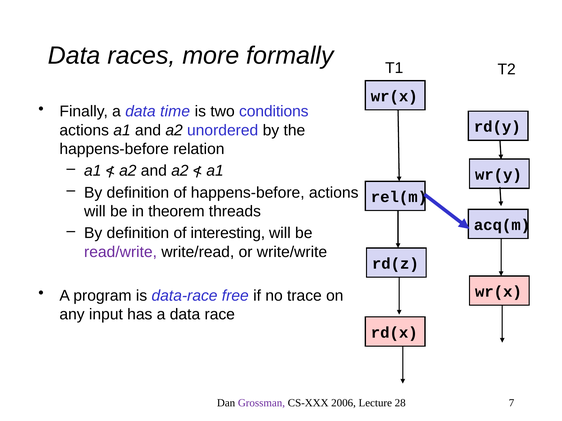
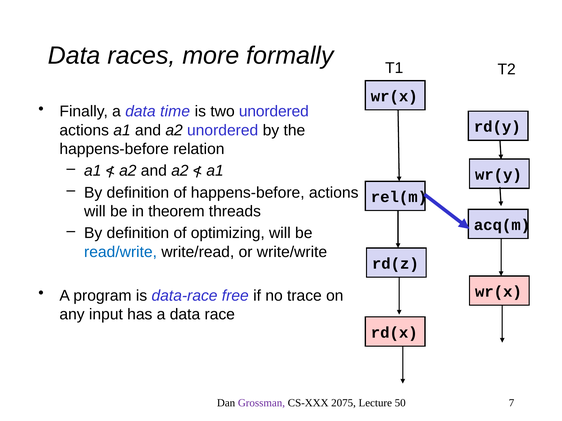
two conditions: conditions -> unordered (274, 112)
interesting: interesting -> optimizing (228, 233)
read/write colour: purple -> blue (121, 252)
2006: 2006 -> 2075 (344, 404)
28: 28 -> 50 (400, 404)
